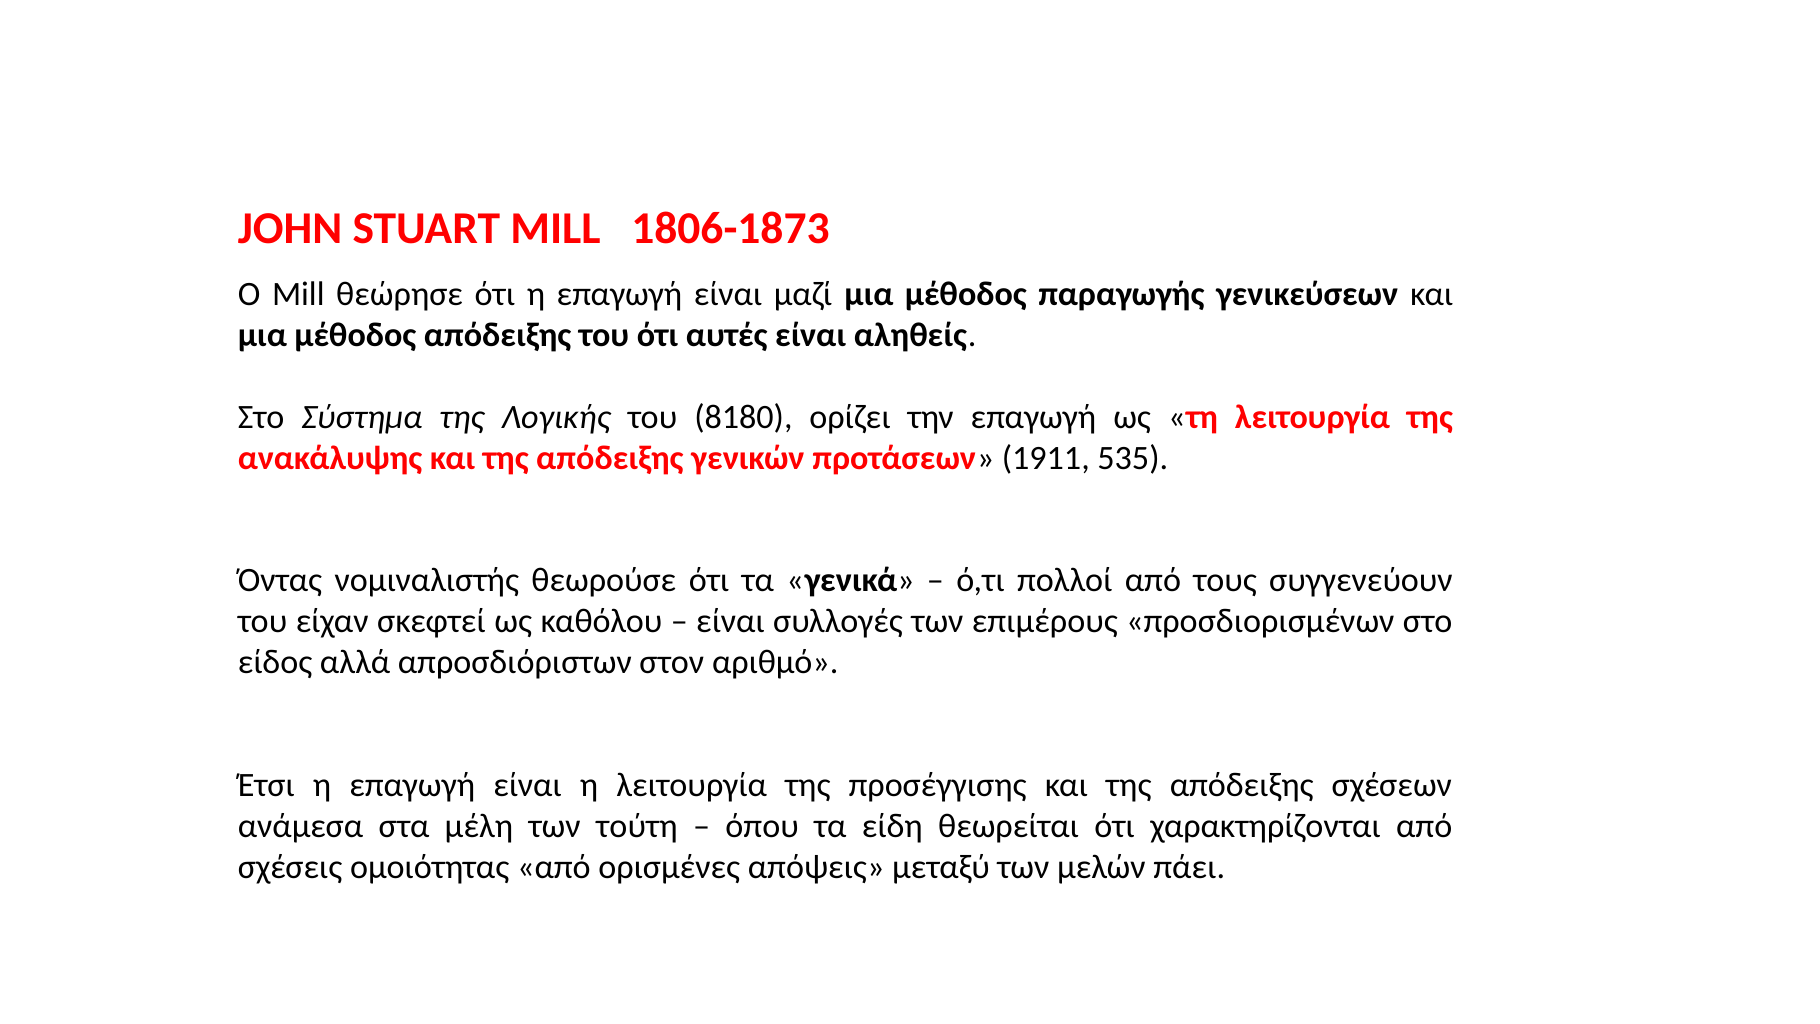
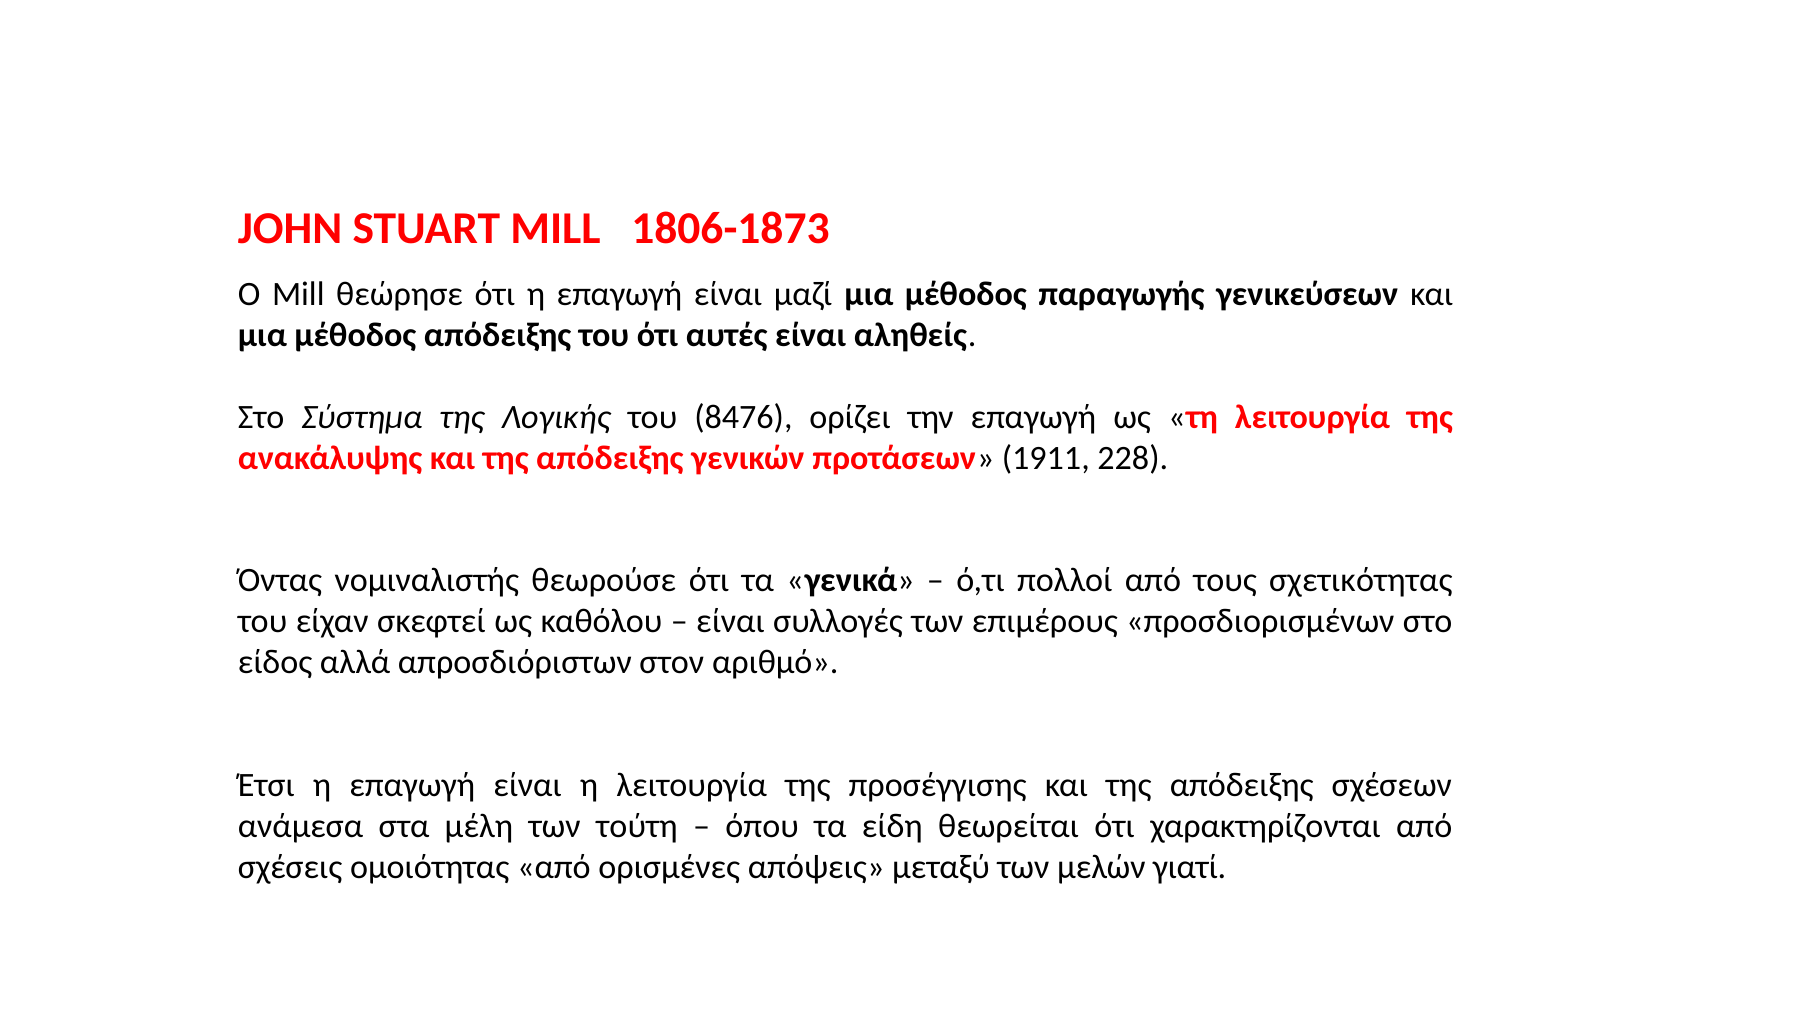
8180: 8180 -> 8476 (743, 417)
535: 535 -> 228 (1133, 458)
συγγενεύουν: συγγενεύουν -> σχετικότητας (1361, 581)
πάει: πάει -> γιατί (1189, 867)
